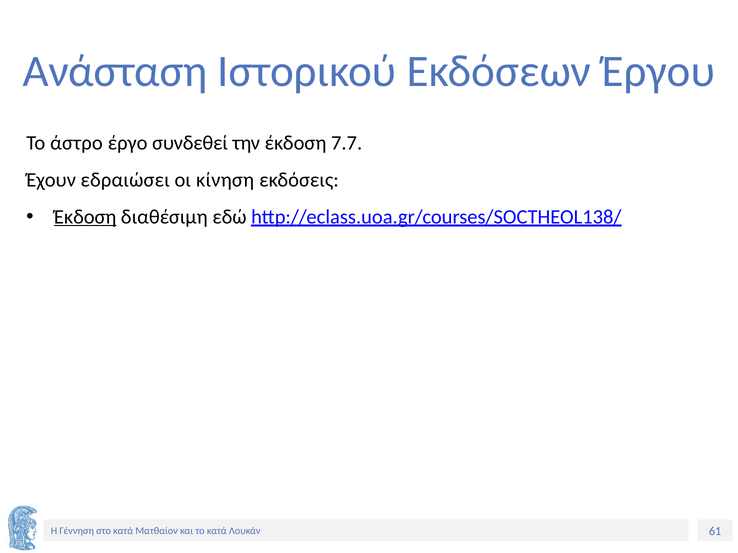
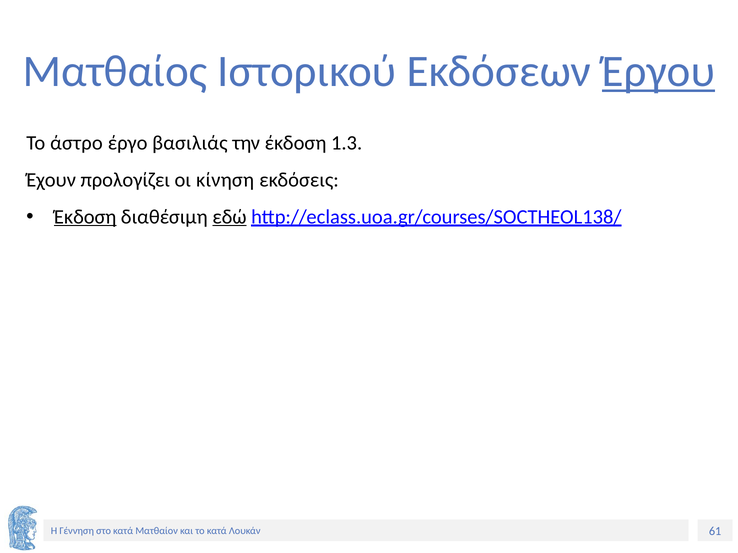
Ανάσταση: Ανάσταση -> Ματθαίος (115, 71)
Έργου underline: none -> present (658, 71)
συνδεθεί: συνδεθεί -> βασιλιάς (190, 143)
7.7: 7.7 -> 1.3 (347, 143)
εδραιώσει: εδραιώσει -> προλογίζει (125, 180)
εδώ underline: none -> present (229, 217)
